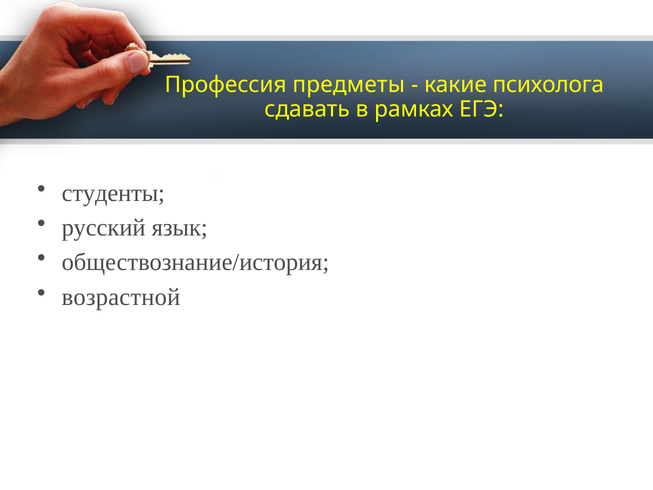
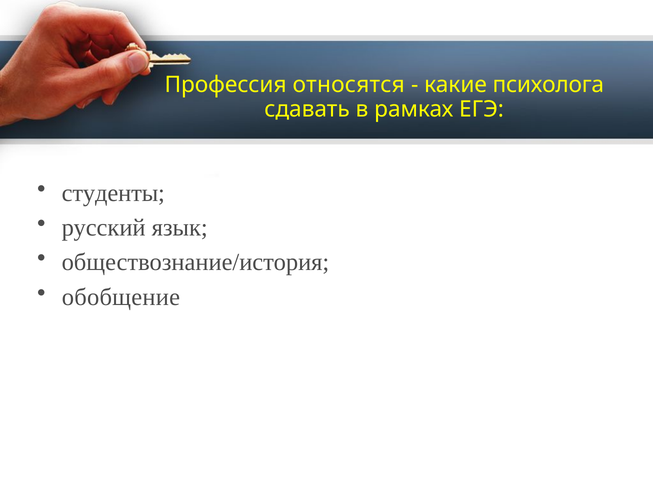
предметы: предметы -> относятся (349, 85)
возрастной: возрастной -> обобщение (121, 297)
